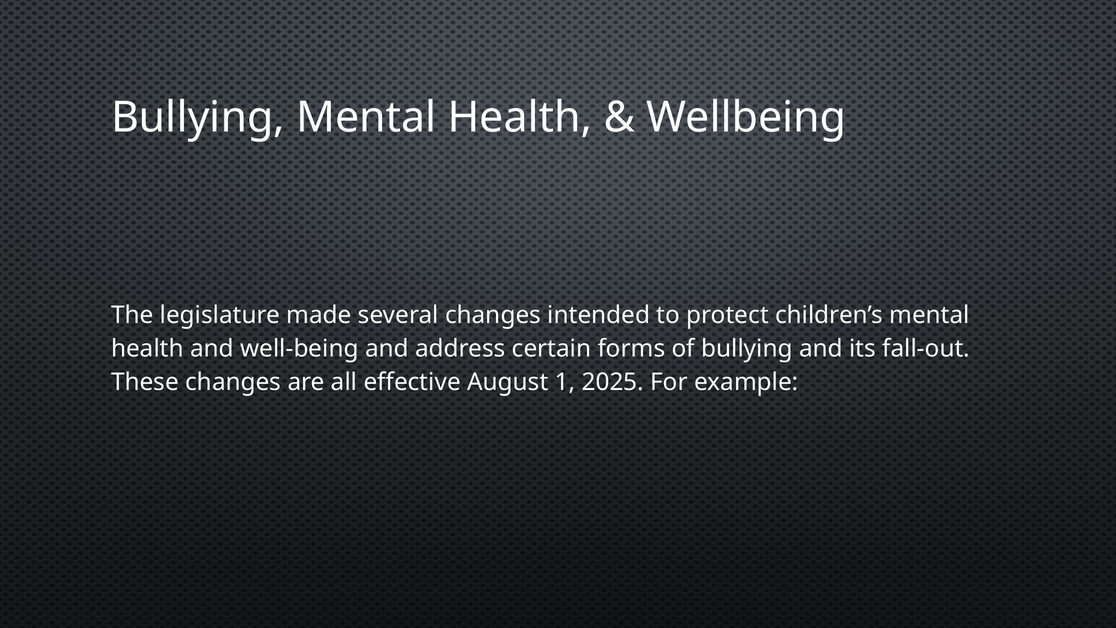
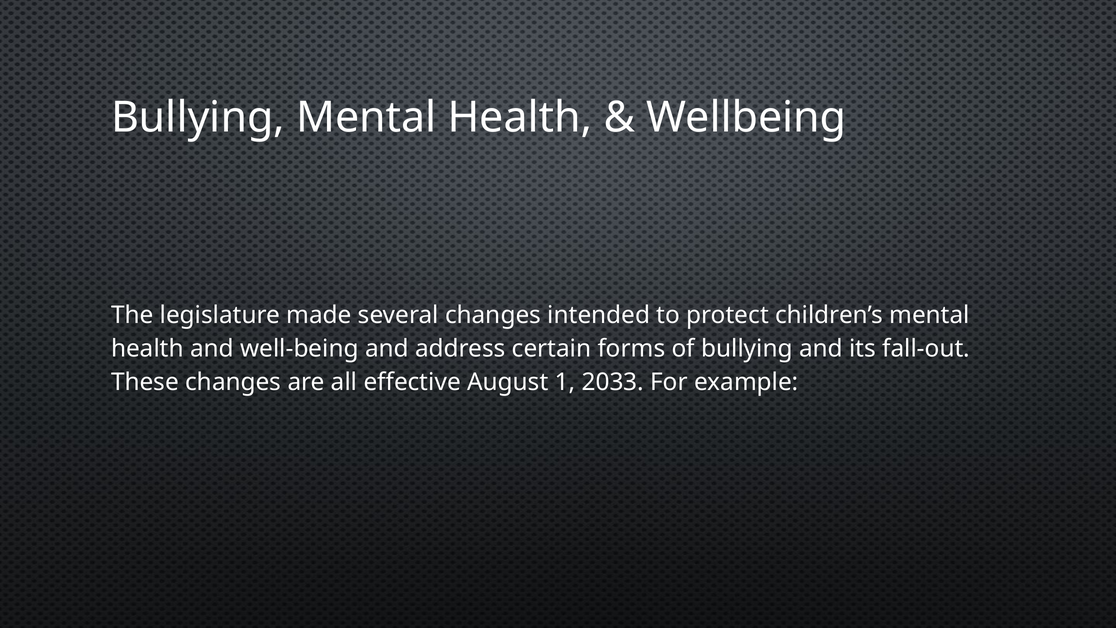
2025: 2025 -> 2033 (613, 382)
